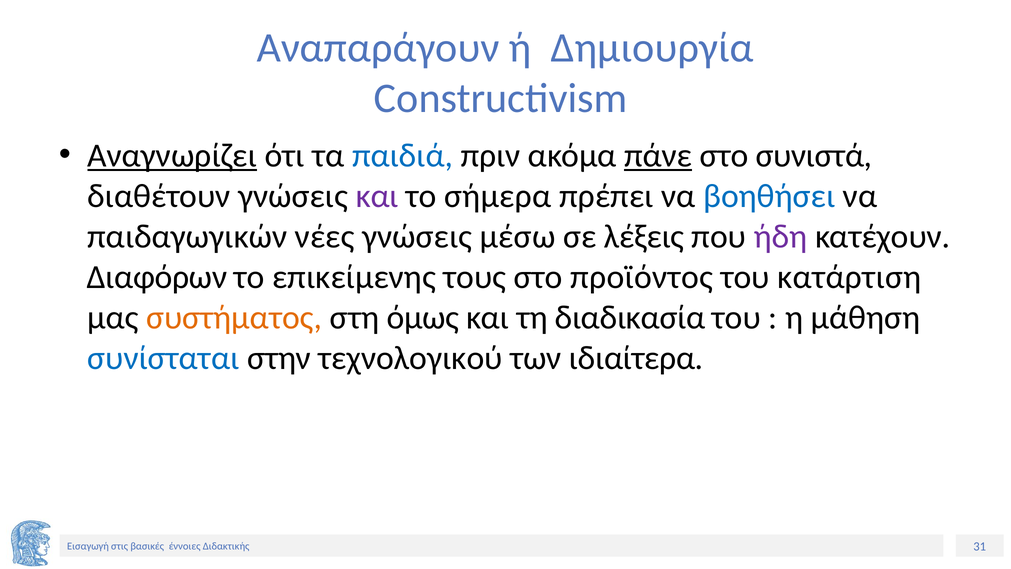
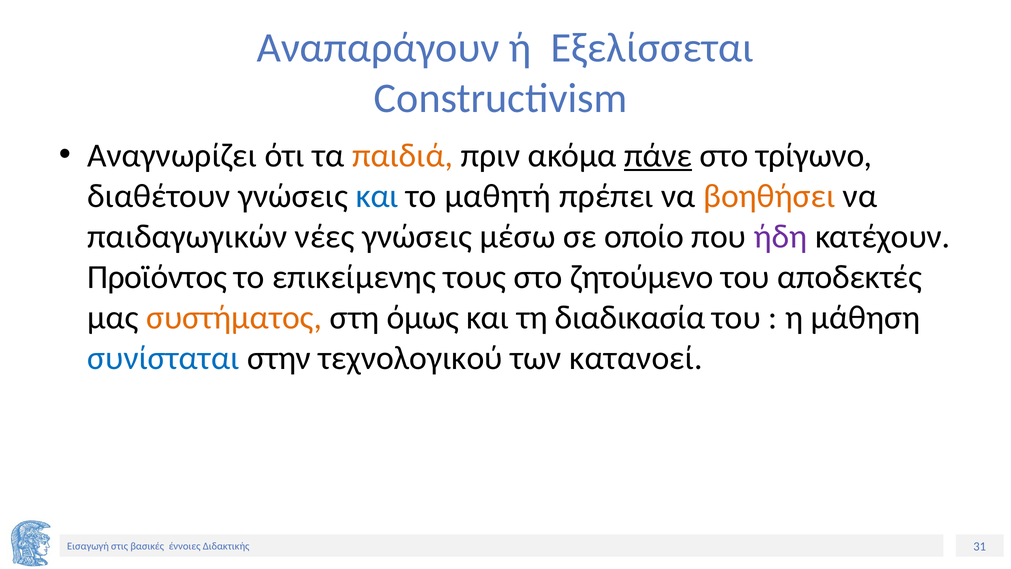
Δημιουργία: Δημιουργία -> Εξελίσσεται (652, 48)
Αναγνωρίζει underline: present -> none (172, 155)
παιδιά colour: blue -> orange (403, 155)
συνιστά: συνιστά -> τρίγωνο (814, 155)
και colour: purple -> blue (377, 196)
σήμερα: σήμερα -> μαθητή (498, 196)
βοηθήσει colour: blue -> orange (769, 196)
λέξεις: λέξεις -> οποίο (644, 236)
Διαφόρων: Διαφόρων -> Προϊόντος (157, 277)
προϊόντος: προϊόντος -> ζητούμενο (642, 277)
κατάρτιση: κατάρτιση -> αποδεκτές (850, 277)
ιδιαίτερα: ιδιαίτερα -> κατανοεί (636, 358)
